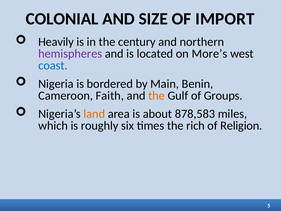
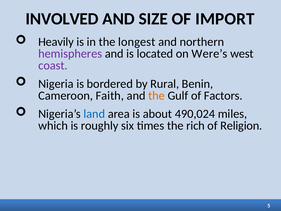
COLONIAL: COLONIAL -> INVOLVED (62, 19)
century: century -> longest (137, 42)
More’s: More’s -> Were’s (209, 54)
coast colour: blue -> purple (53, 65)
Main: Main -> Rural (165, 84)
Groups: Groups -> Factors (223, 95)
land colour: orange -> blue (94, 114)
878,583: 878,583 -> 490,024 (195, 114)
